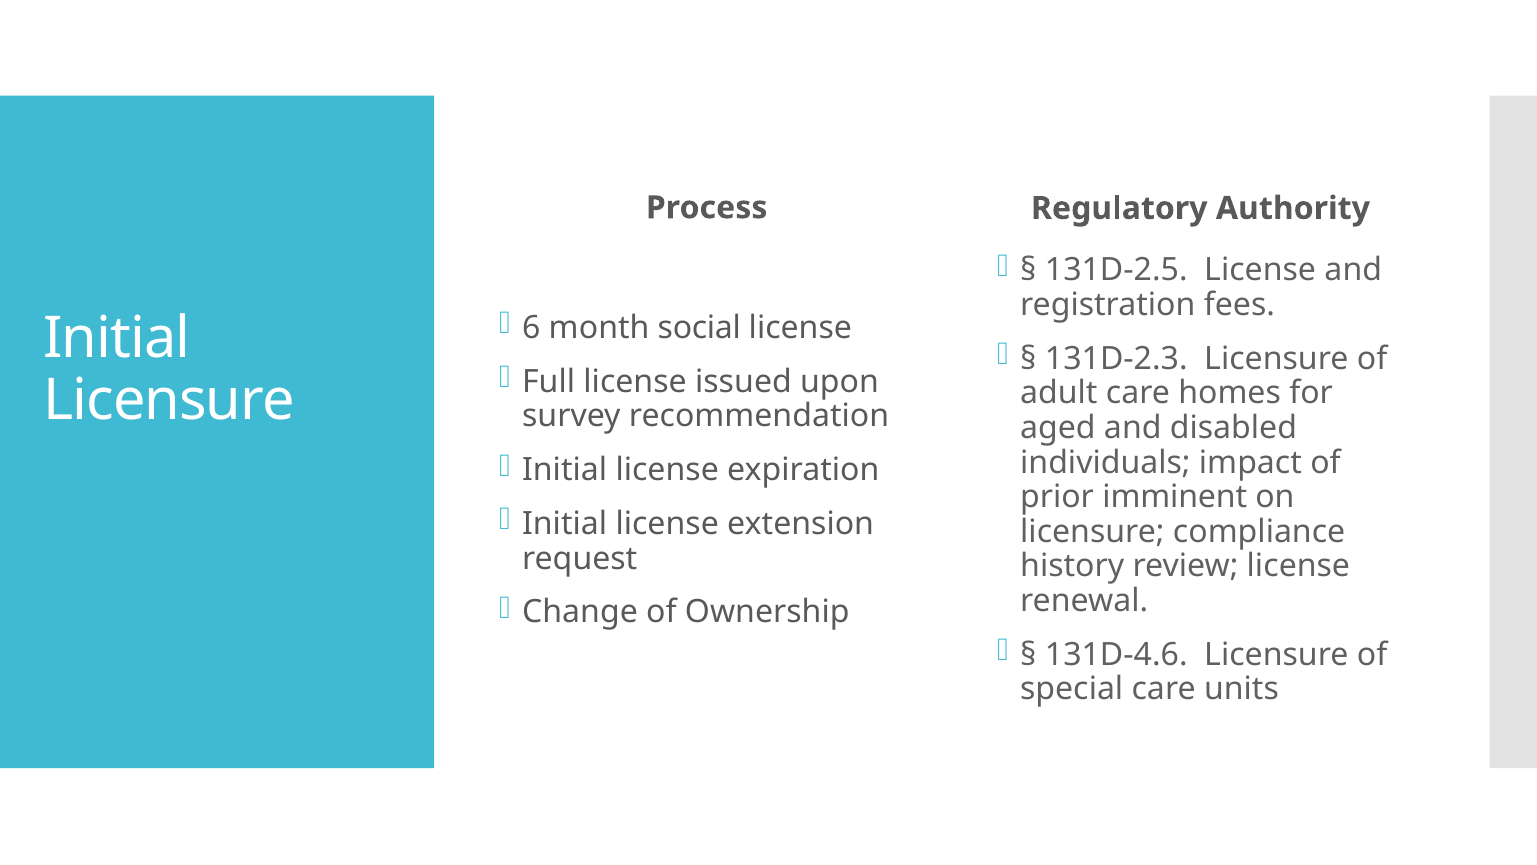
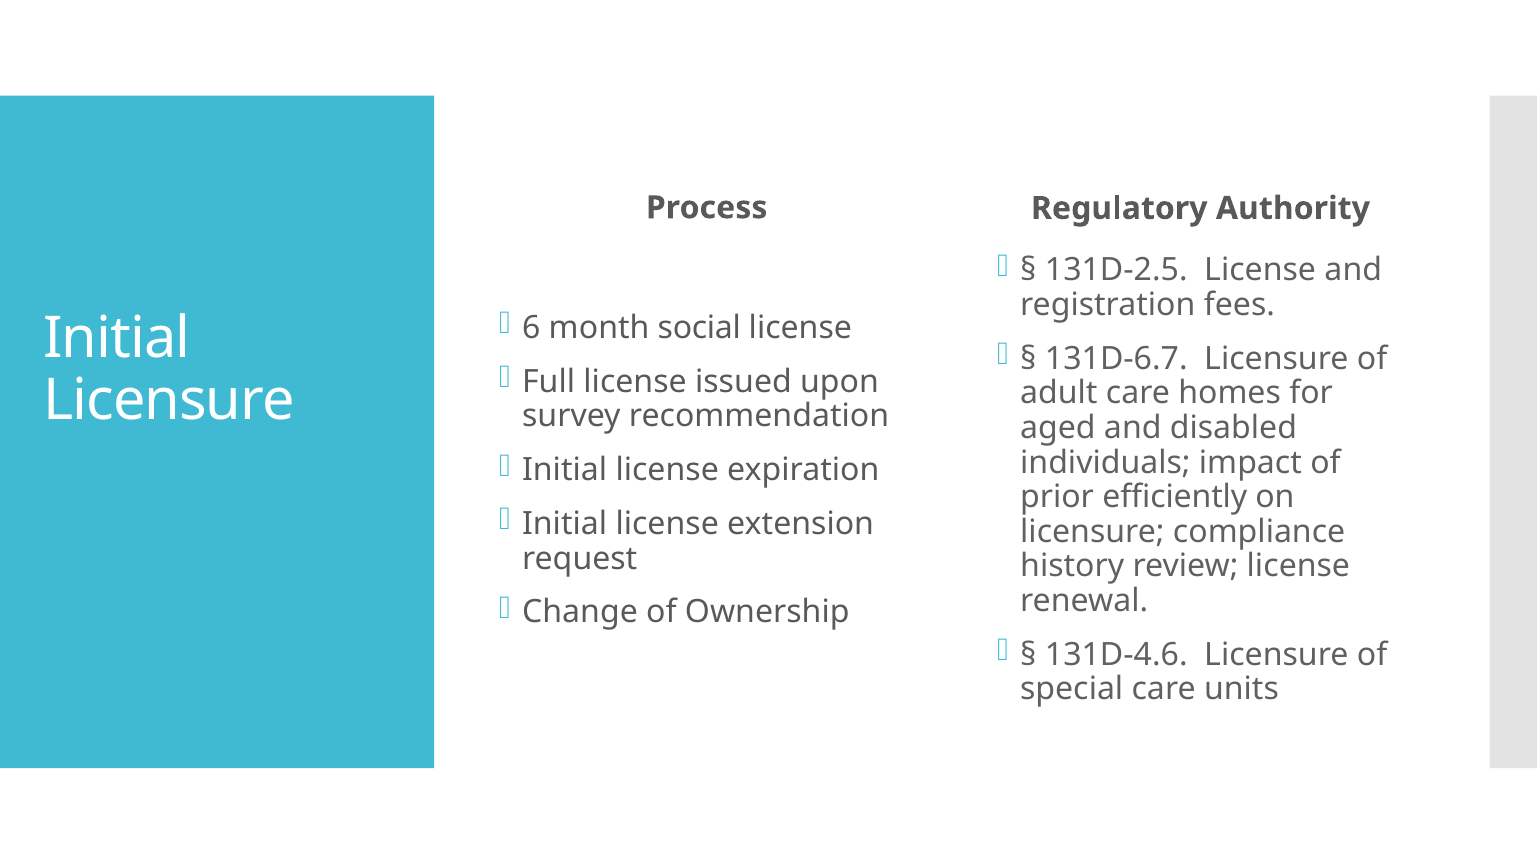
131D-2.3: 131D-2.3 -> 131D-6.7 (1116, 358)
imminent: imminent -> efficiently (1175, 497)
